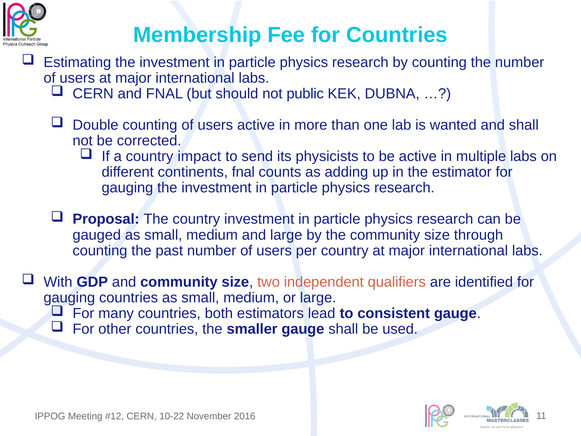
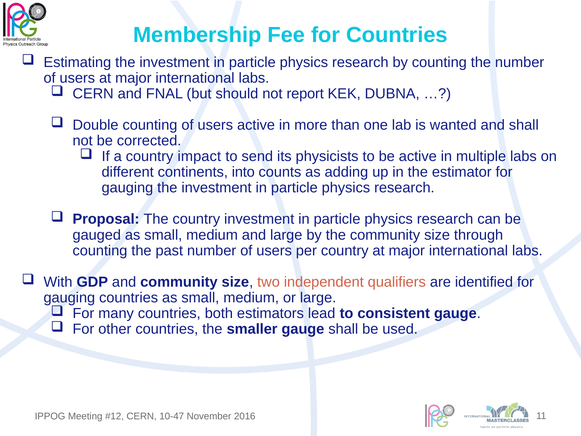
public: public -> report (305, 94)
continents fnal: fnal -> into (243, 172)
10-22: 10-22 -> 10-47 (172, 416)
